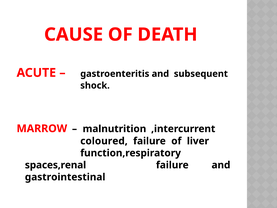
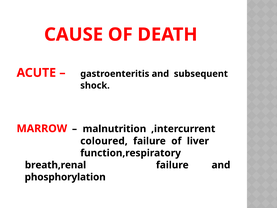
spaces,renal: spaces,renal -> breath,renal (56, 165)
gastrointestinal: gastrointestinal -> phosphorylation (65, 177)
